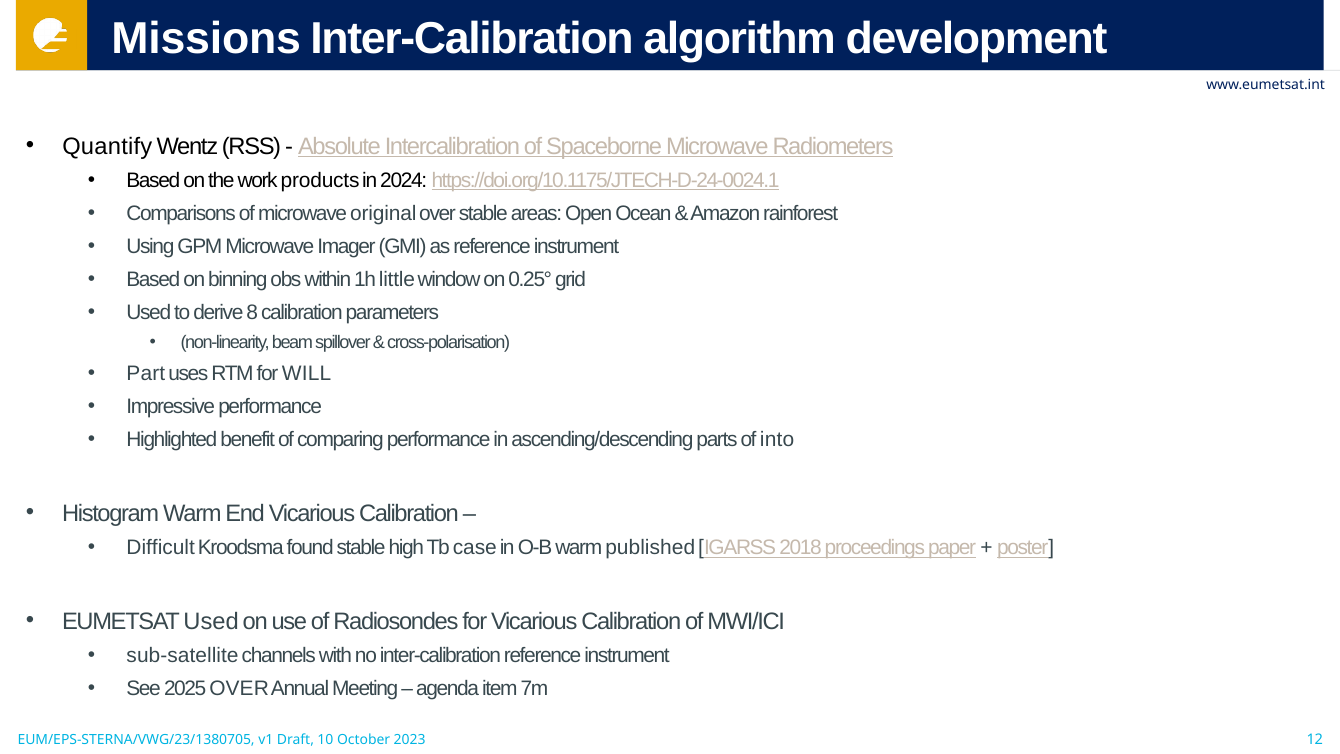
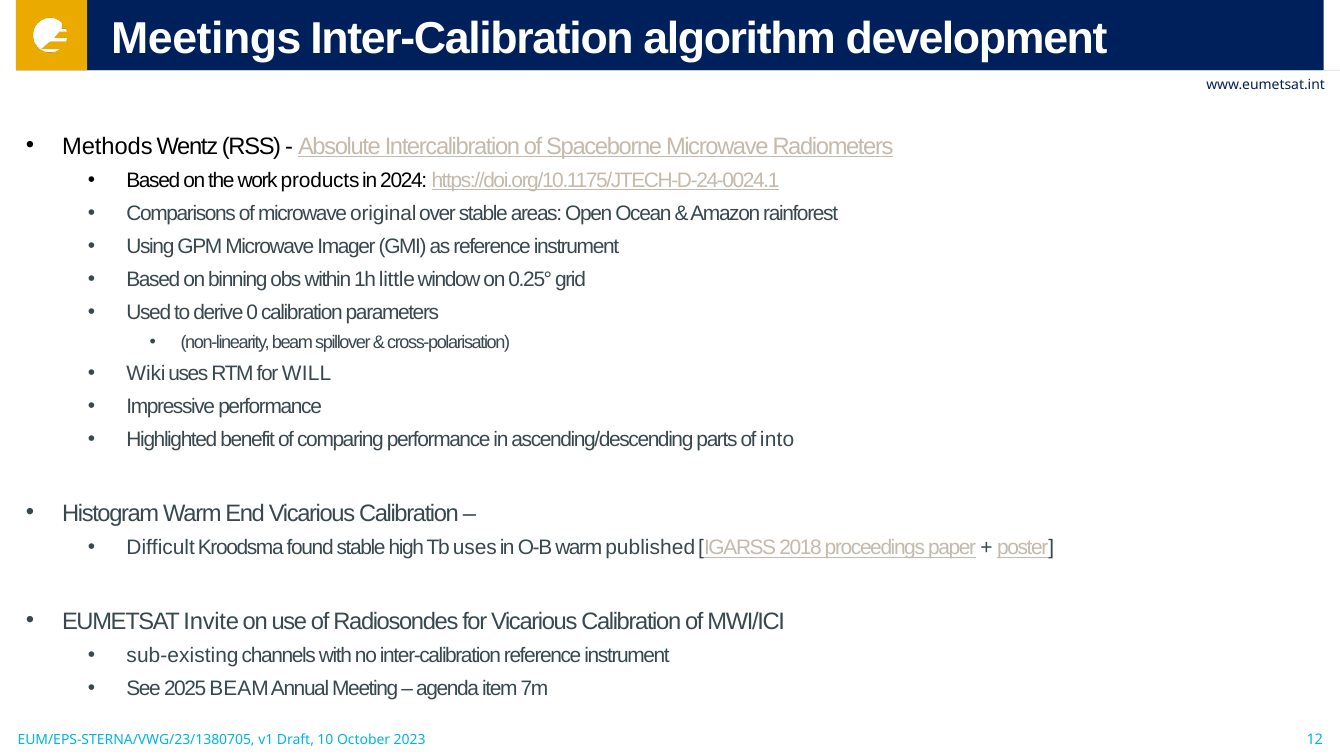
Missions: Missions -> Meetings (206, 38)
Quantify: Quantify -> Methods (107, 146)
8: 8 -> 0 (252, 312)
Part: Part -> Wiki (146, 374)
Tb case: case -> uses (475, 548)
EUMETSAT Used: Used -> Invite (211, 621)
sub-satellite: sub-satellite -> sub-existing (183, 655)
2025 OVER: OVER -> BEAM (239, 688)
